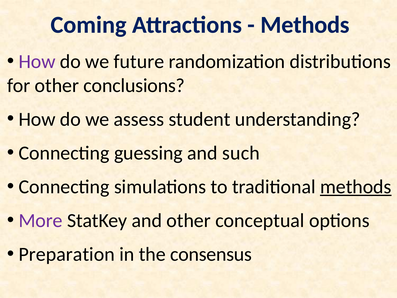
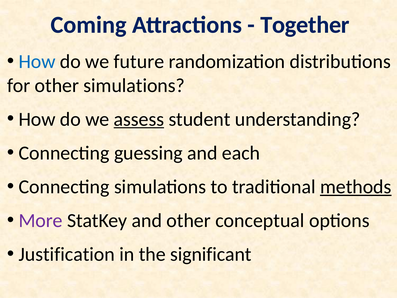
Methods: Methods -> Together (305, 25)
How colour: purple -> blue (37, 62)
other conclusions: conclusions -> simulations (134, 85)
assess underline: none -> present (139, 119)
such: such -> each (241, 153)
Preparation: Preparation -> Justification (67, 254)
consensus: consensus -> significant (211, 254)
